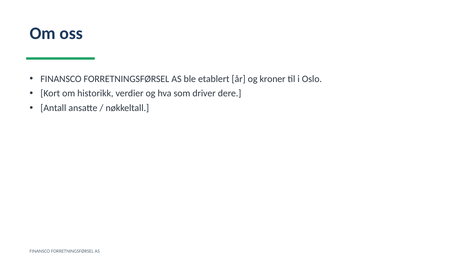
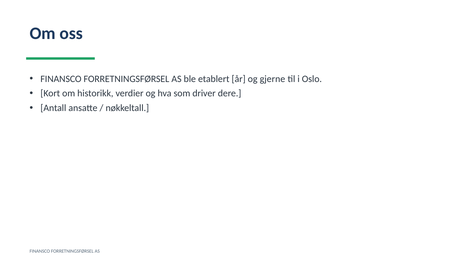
kroner: kroner -> gjerne (272, 79)
